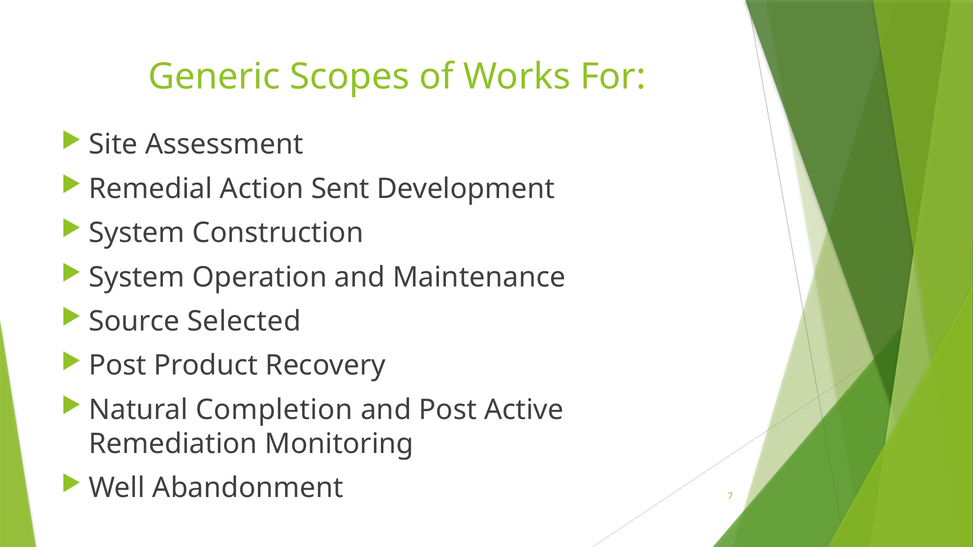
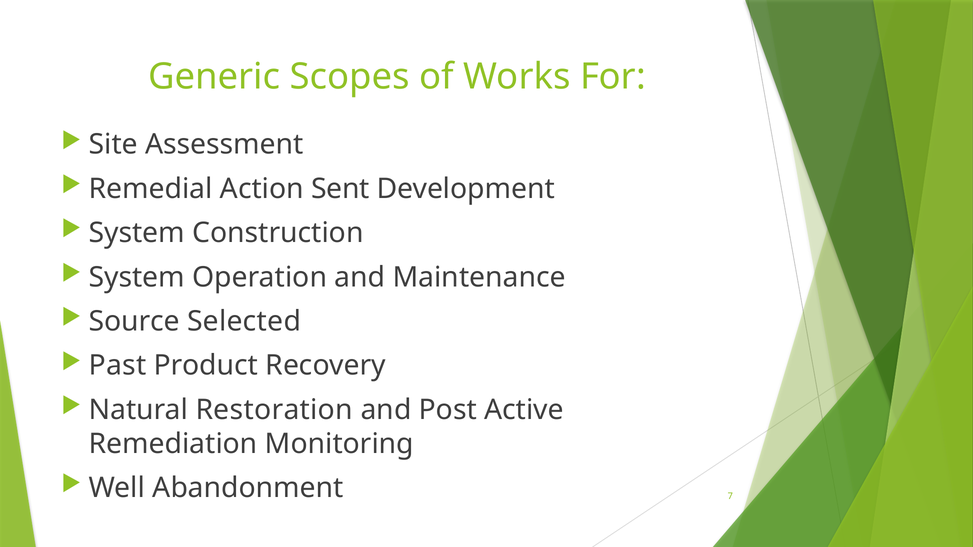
Post: Post -> Past (117, 366)
Completion: Completion -> Restoration (274, 410)
